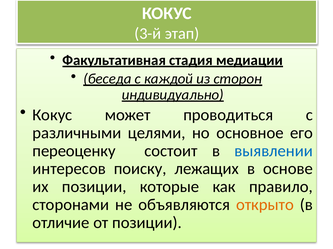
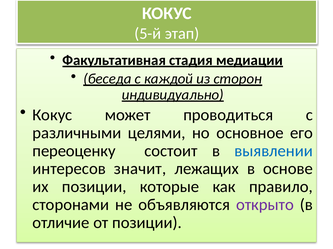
3-й: 3-й -> 5-й (148, 34)
поиску: поиску -> значит (140, 169)
открыто colour: orange -> purple (265, 205)
